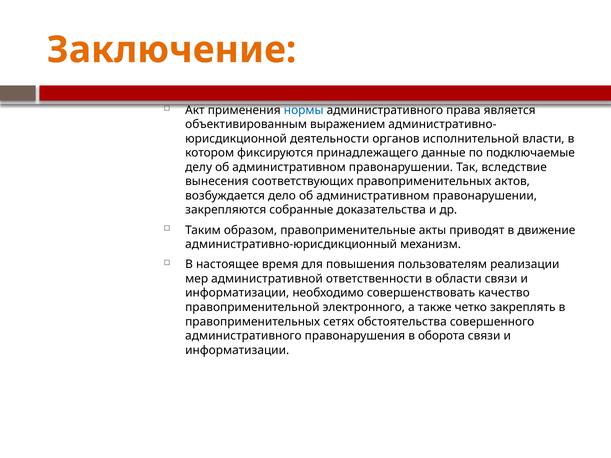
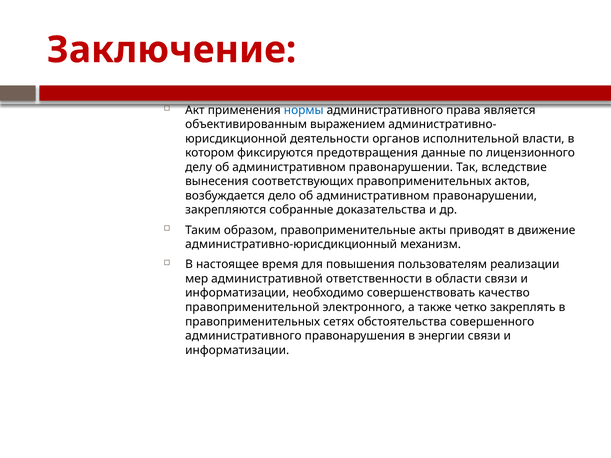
Заключение colour: orange -> red (172, 50)
принадлежащего: принадлежащего -> предотвращения (367, 153)
подключаемые: подключаемые -> лицензионного (530, 153)
оборота: оборота -> энергии (441, 336)
